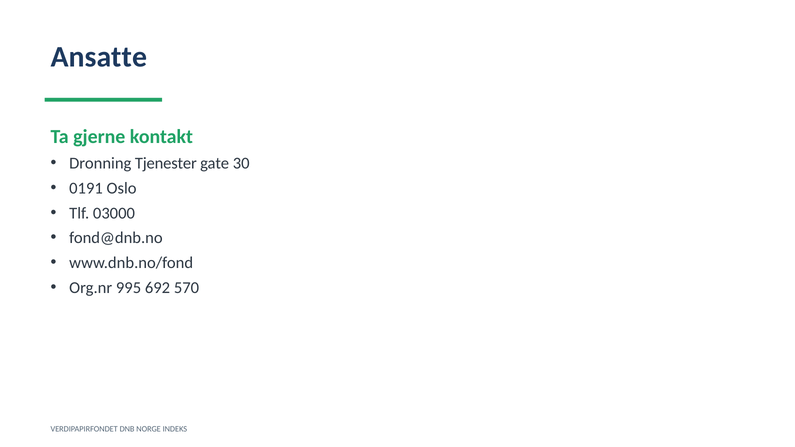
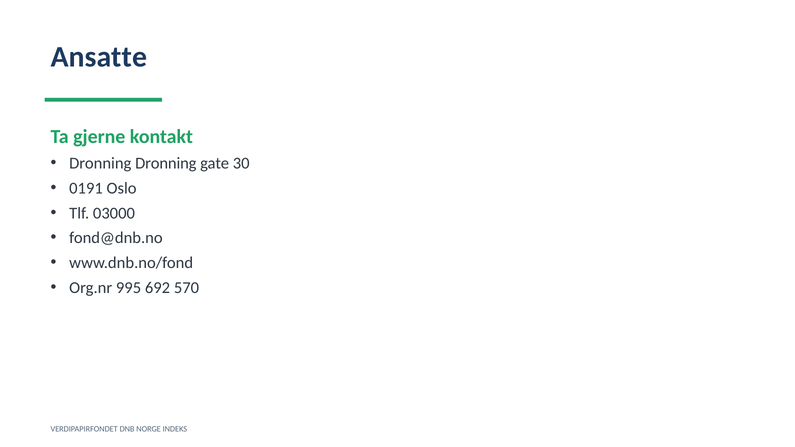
Dronning Tjenester: Tjenester -> Dronning (166, 163)
